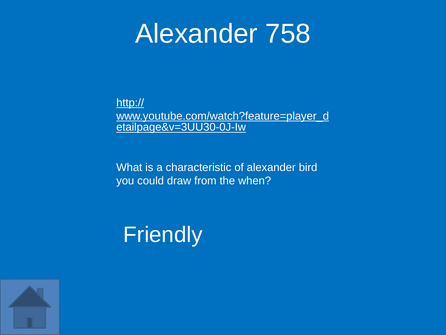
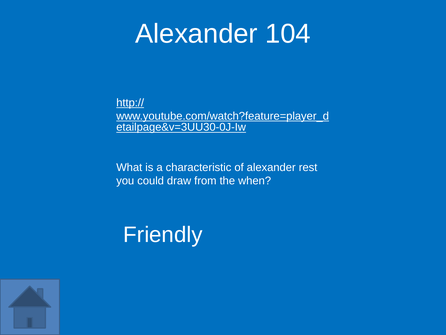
758: 758 -> 104 (288, 34)
bird: bird -> rest (308, 167)
